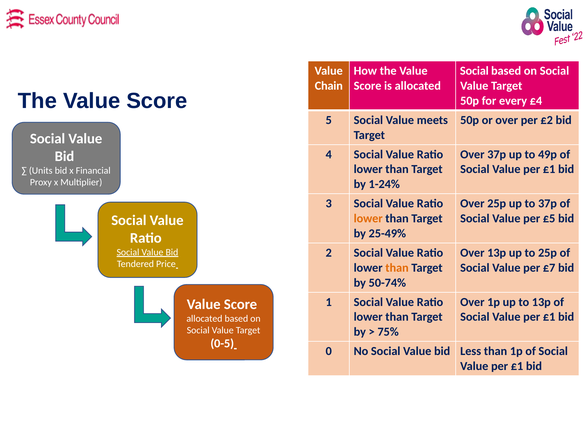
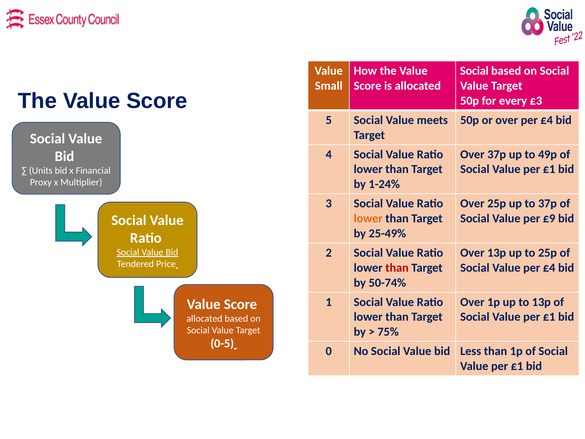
Chain: Chain -> Small (329, 86)
£4: £4 -> £3 (536, 101)
over per £2: £2 -> £4 (547, 120)
£5: £5 -> £9 (549, 218)
than colour: orange -> red (397, 268)
Value per £7: £7 -> £4 (549, 268)
